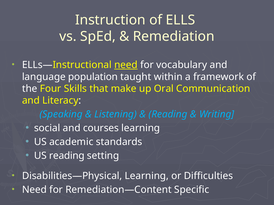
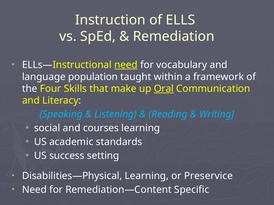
Oral underline: none -> present (164, 89)
US reading: reading -> success (67, 156)
Difficulties: Difficulties -> Preservice (208, 176)
